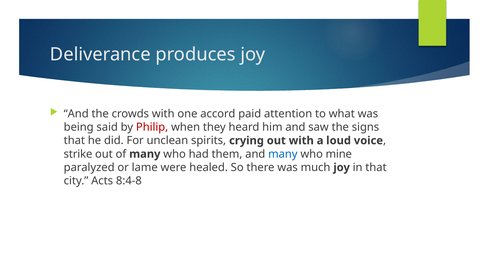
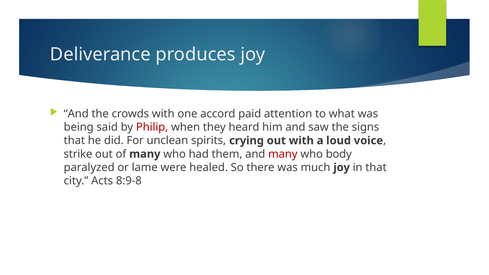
many colour: blue -> red (283, 154)
mine: mine -> body (339, 154)
8:4-8: 8:4-8 -> 8:9-8 (129, 181)
